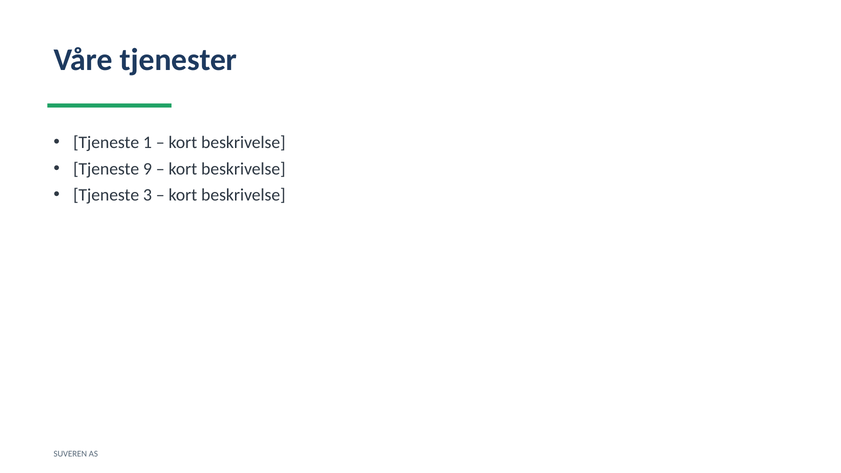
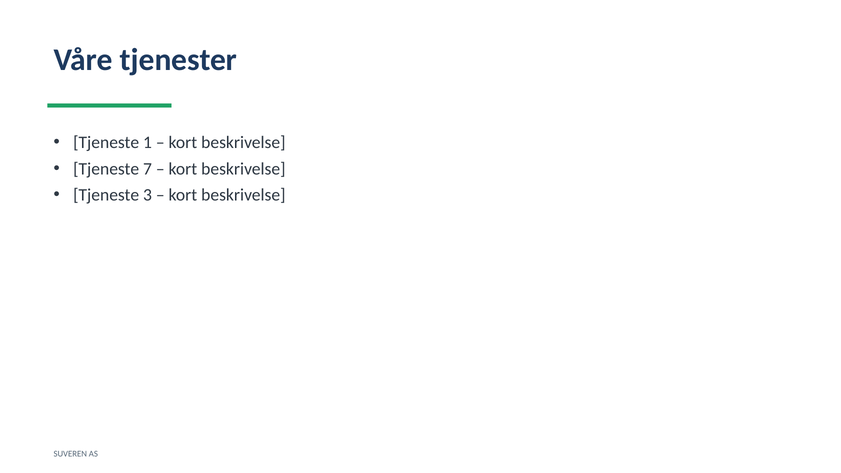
9: 9 -> 7 (147, 169)
